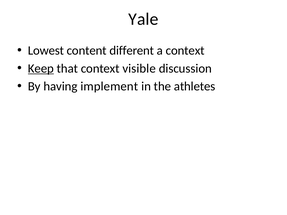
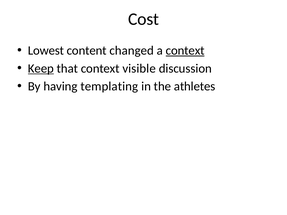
Yale: Yale -> Cost (144, 19)
different: different -> changed (132, 51)
context underline: none -> present (185, 51)
implement: implement -> templating (109, 86)
